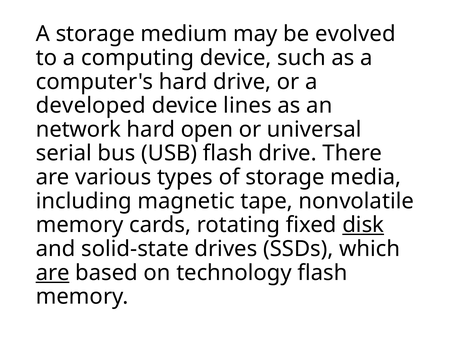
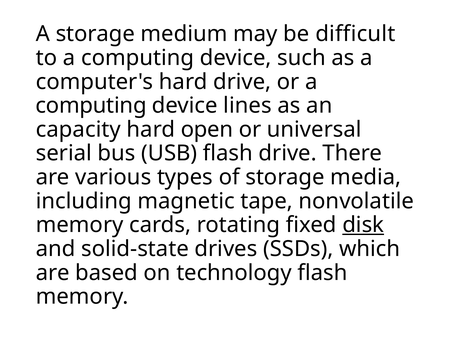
evolved: evolved -> difficult (355, 34)
developed: developed -> computing (91, 106)
network: network -> capacity (78, 130)
are underline: present -> none (53, 273)
